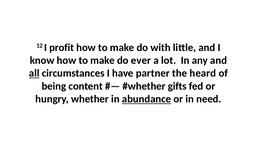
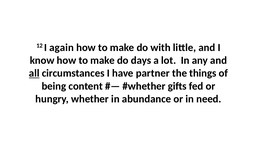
profit: profit -> again (62, 47)
ever: ever -> days (141, 60)
heard: heard -> things (203, 73)
abundance underline: present -> none (147, 99)
